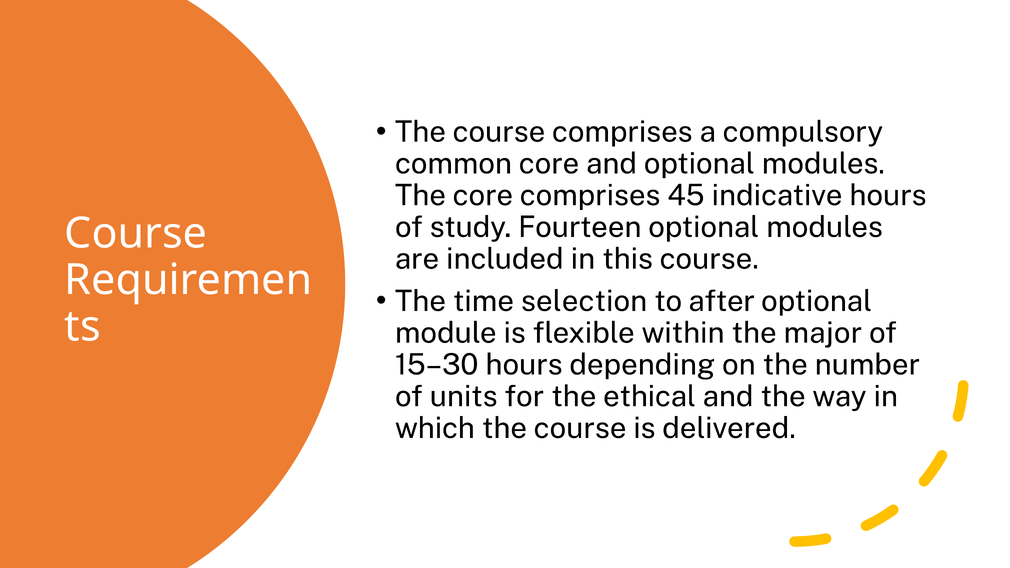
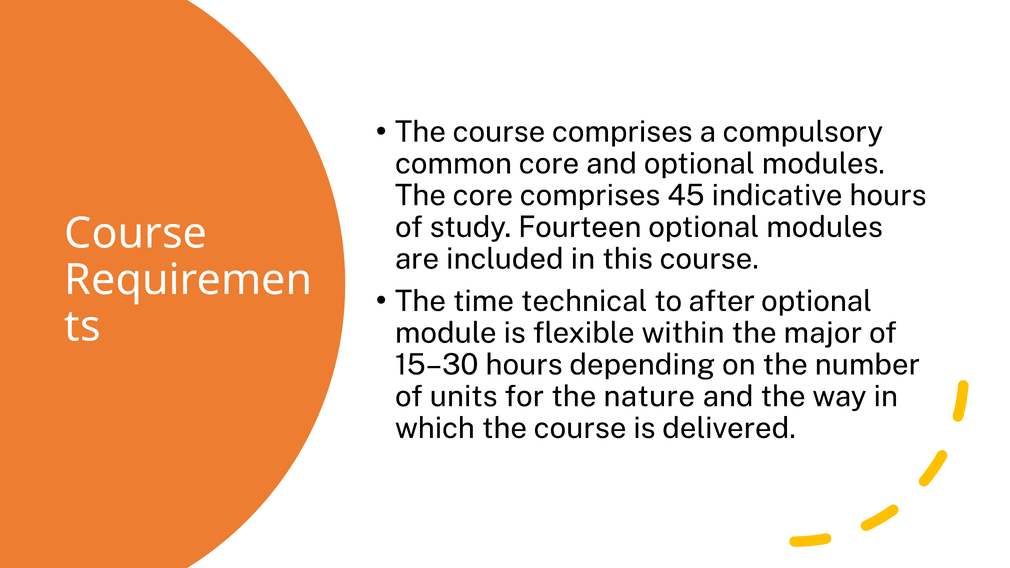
selection: selection -> technical (584, 301)
ethical: ethical -> nature (649, 397)
